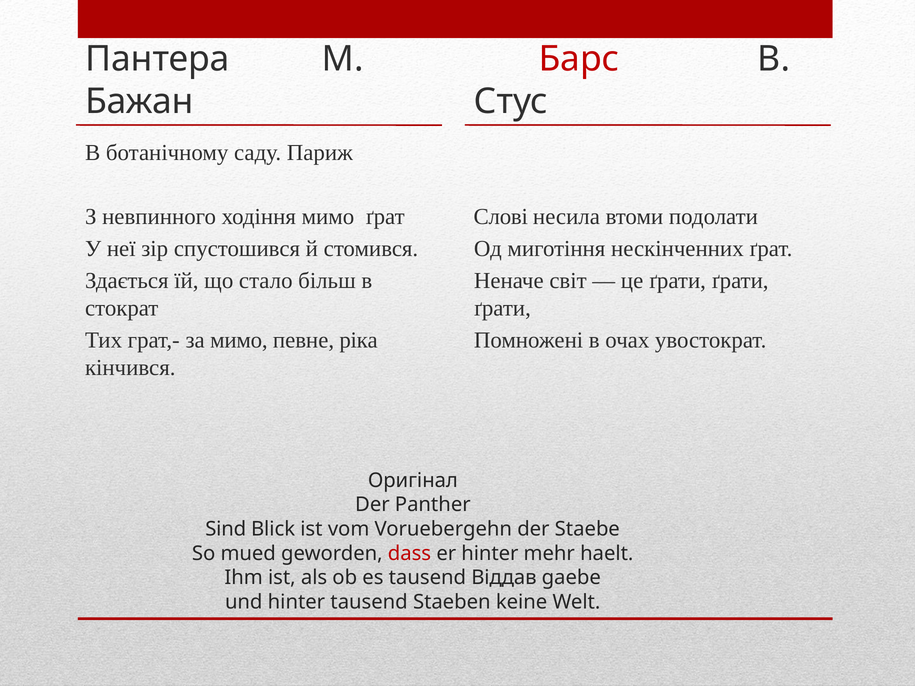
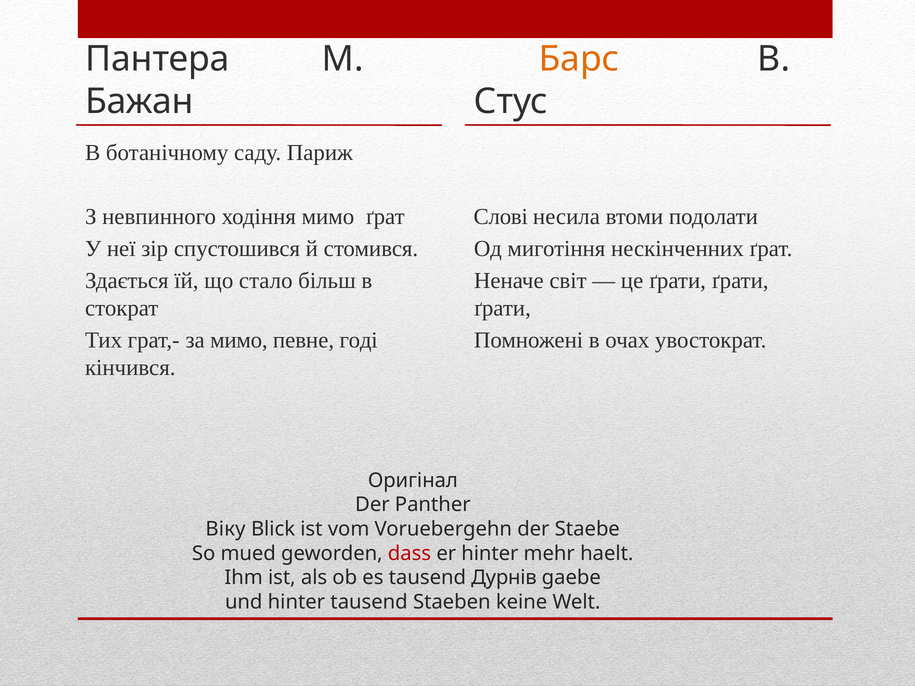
Барс colour: red -> orange (579, 59)
ріка: ріка -> годі (359, 340)
Sind: Sind -> Віку (226, 529)
Віддав: Віддав -> Дурнів (504, 578)
